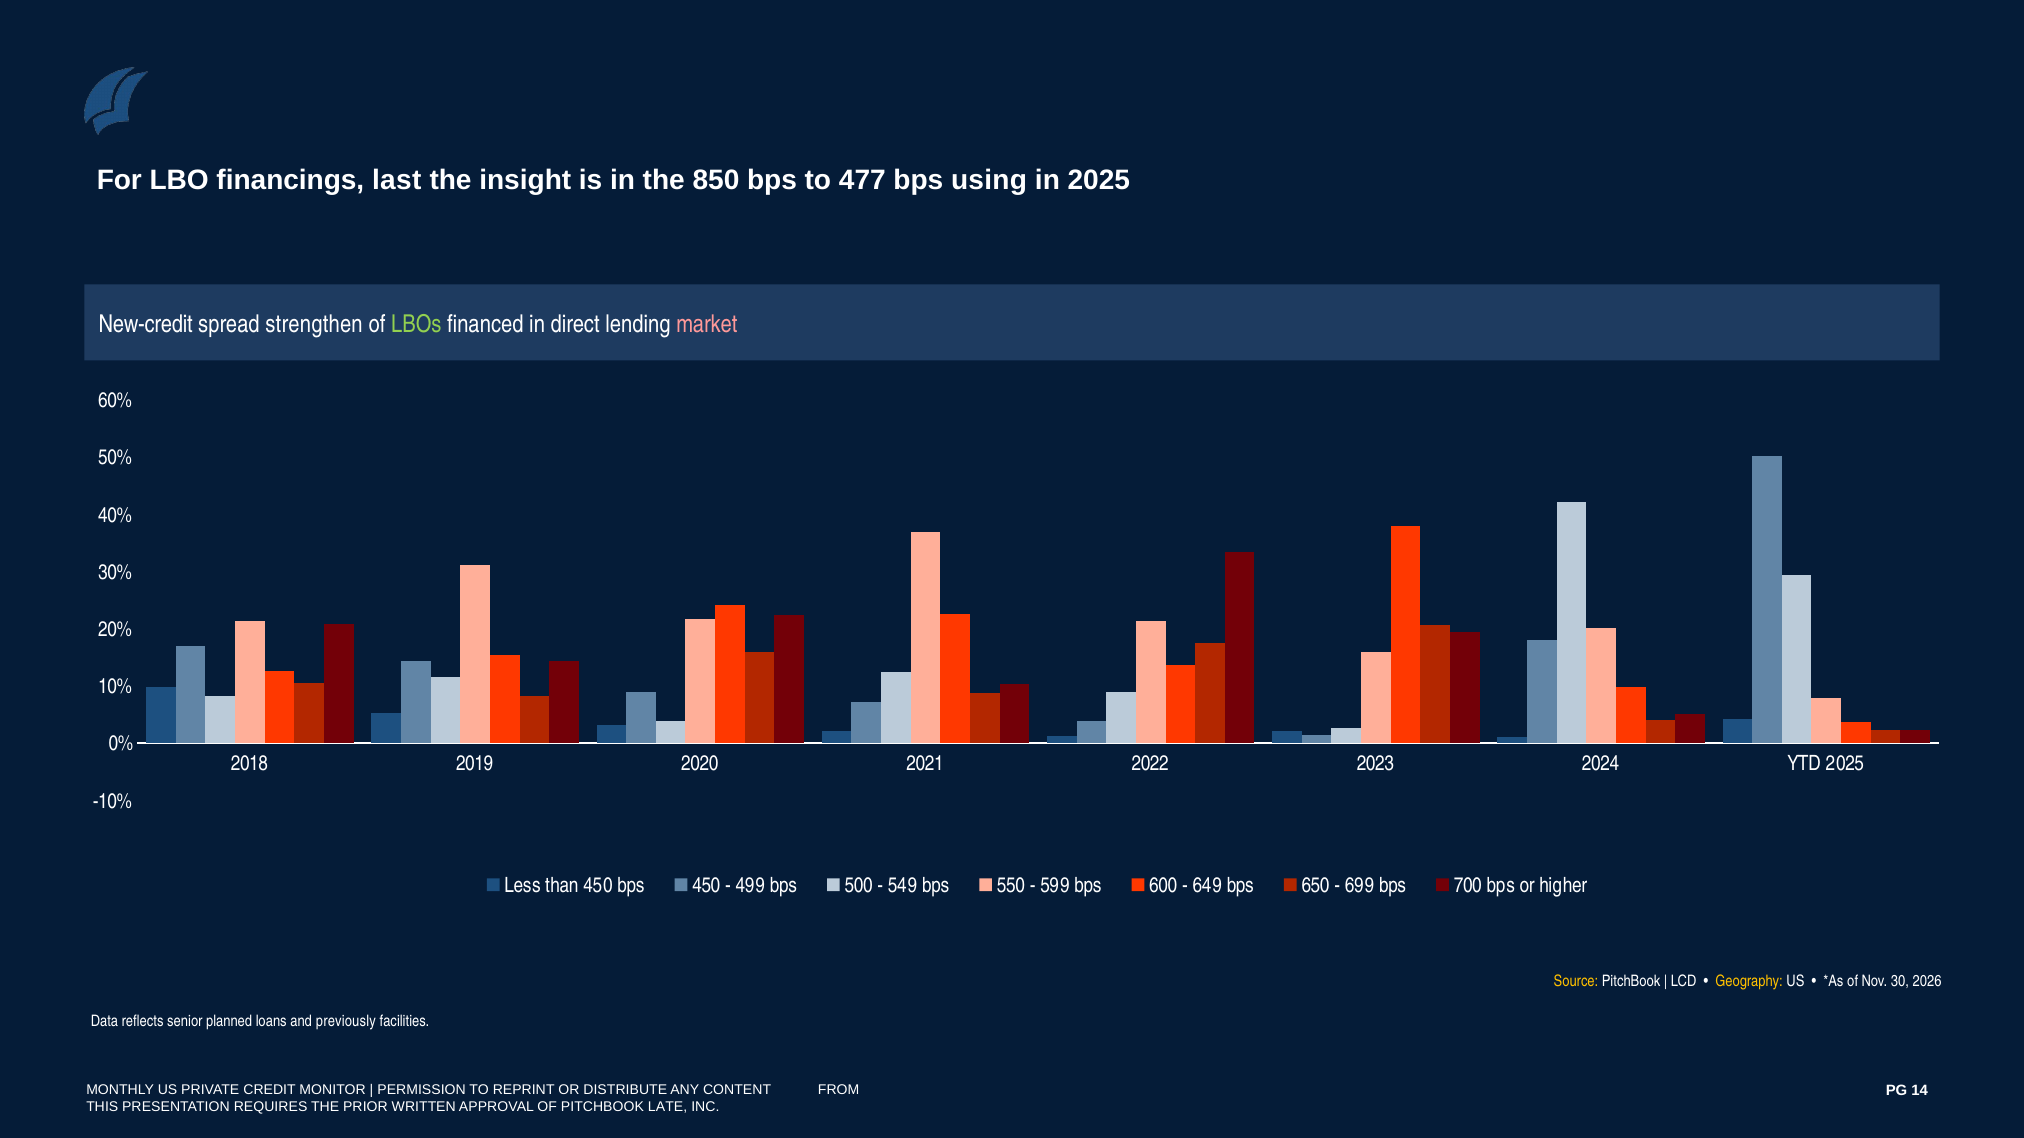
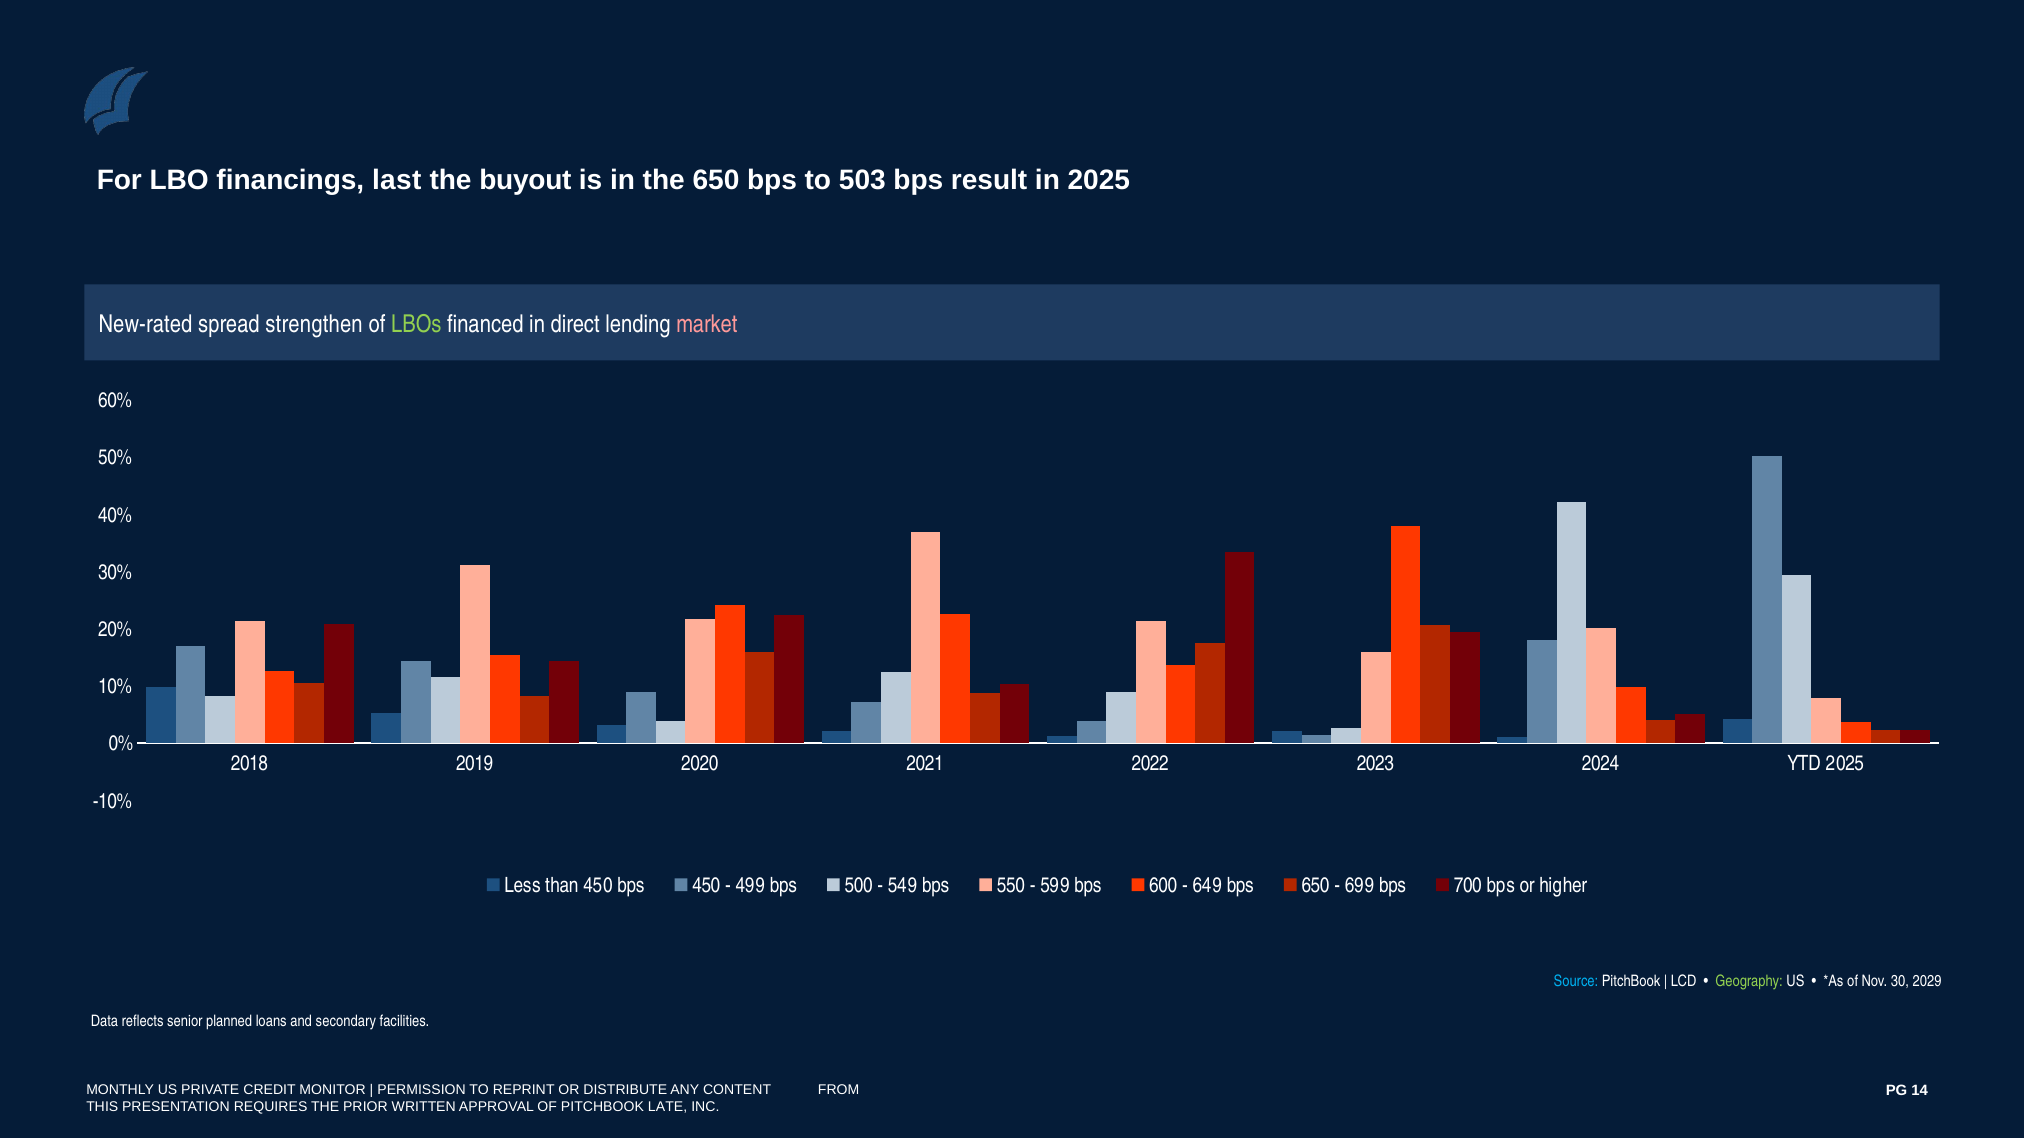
insight: insight -> buyout (525, 181)
the 850: 850 -> 650 (716, 181)
477: 477 -> 503 (862, 181)
using: using -> result (989, 181)
New-credit: New-credit -> New-rated (145, 324)
Source colour: yellow -> light blue (1576, 982)
Geography colour: yellow -> light green (1749, 982)
2026: 2026 -> 2029 (1927, 982)
previously: previously -> secondary (346, 1022)
